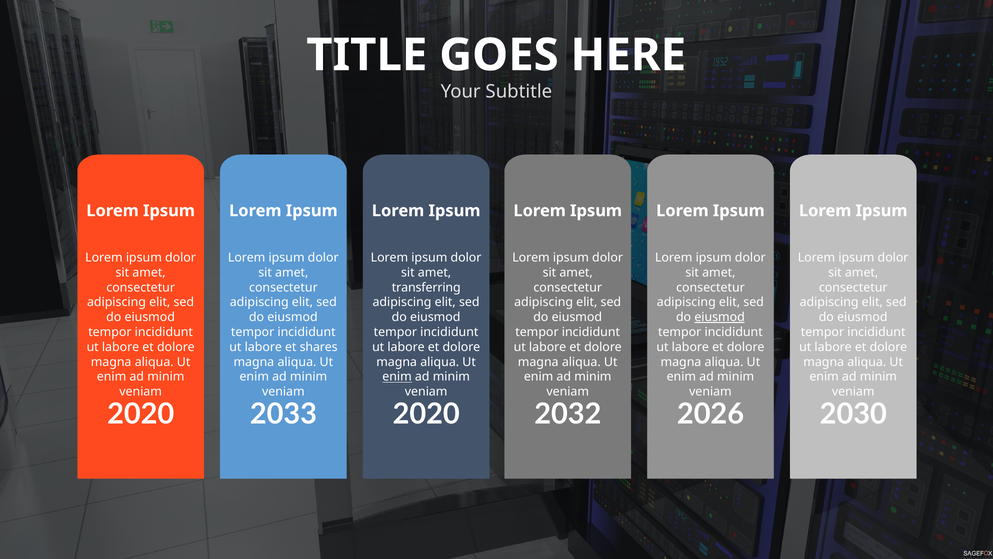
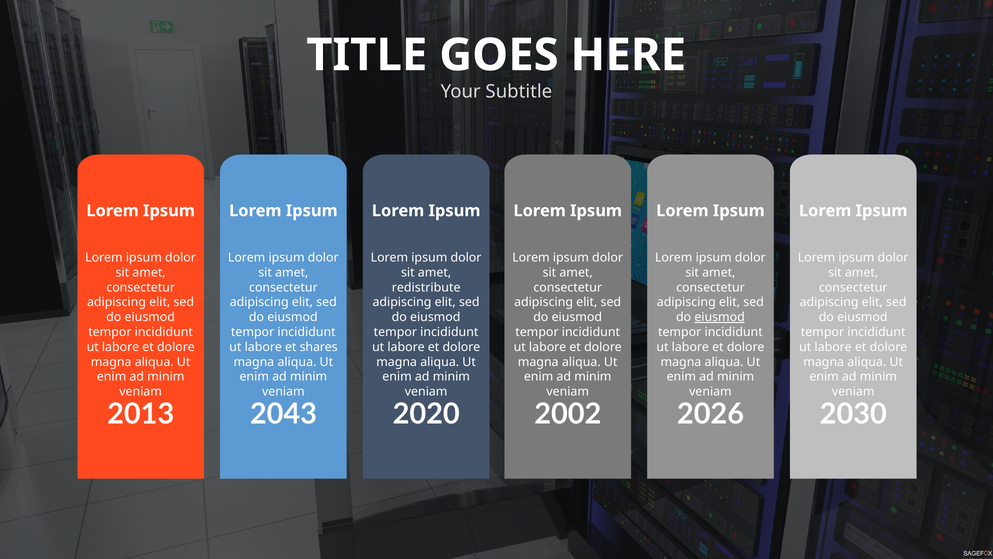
transferring: transferring -> redistribute (426, 287)
enim underline: present -> none (397, 377)
2020: 2020 -> 2013 (141, 414)
2033: 2033 -> 2043 (283, 414)
2032: 2032 -> 2002 (568, 414)
